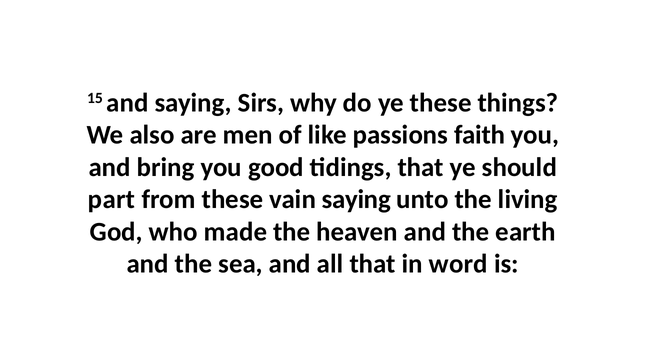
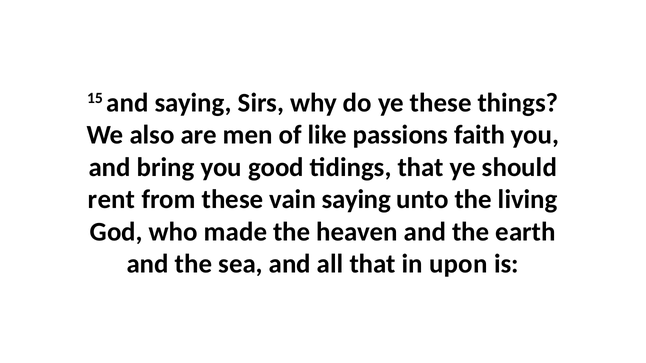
part: part -> rent (112, 200)
word: word -> upon (458, 264)
